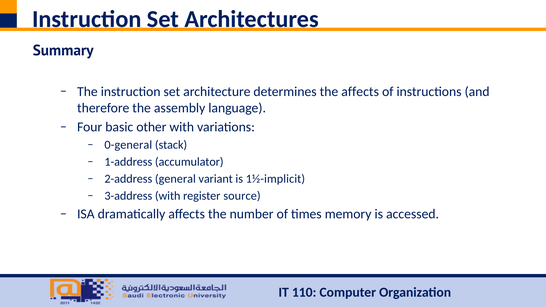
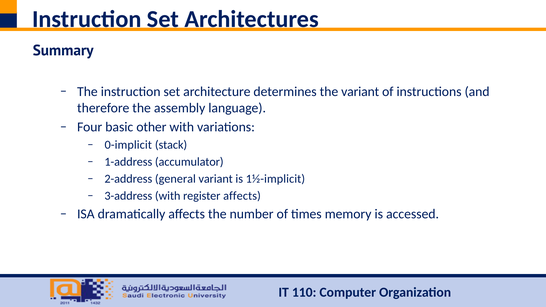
the affects: affects -> variant (360, 92)
0-general: 0-general -> 0-implicit (128, 145)
register source: source -> affects (242, 196)
